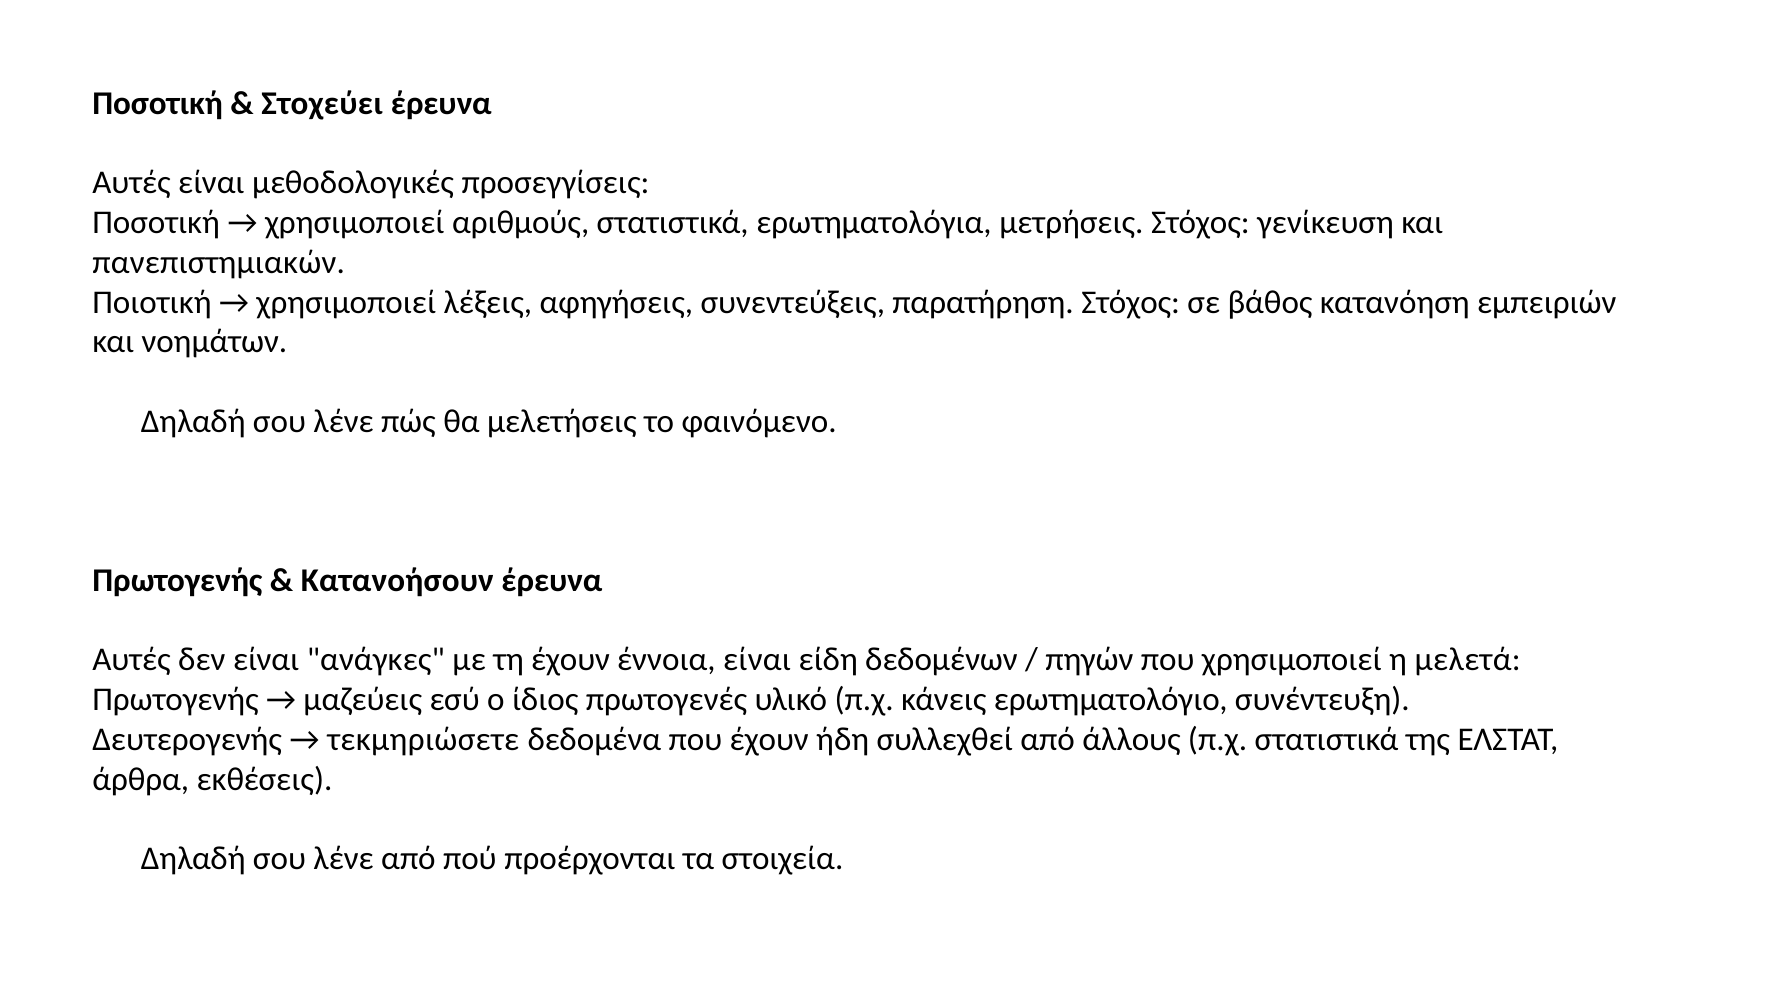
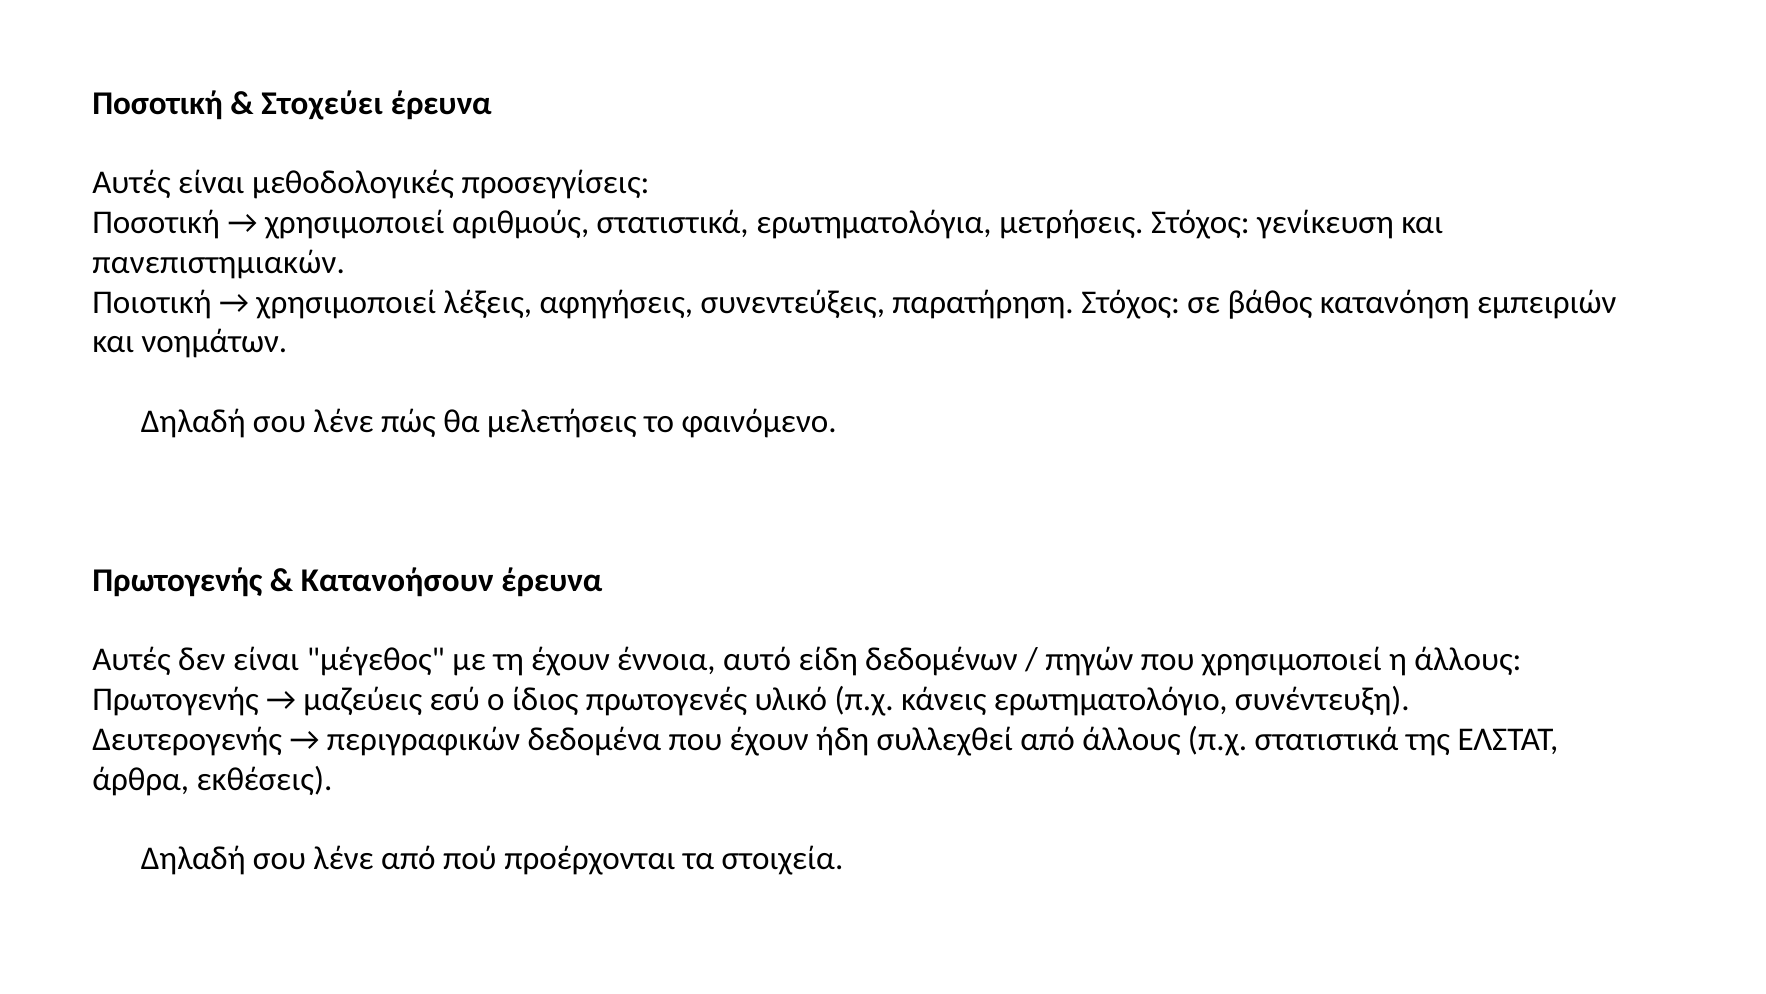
ανάγκες: ανάγκες -> μέγεθος (376, 660)
έννοια είναι: είναι -> αυτό (757, 660)
η μελετά: μελετά -> άλλους (1468, 660)
τεκμηριώσετε: τεκμηριώσετε -> περιγραφικών (423, 739)
